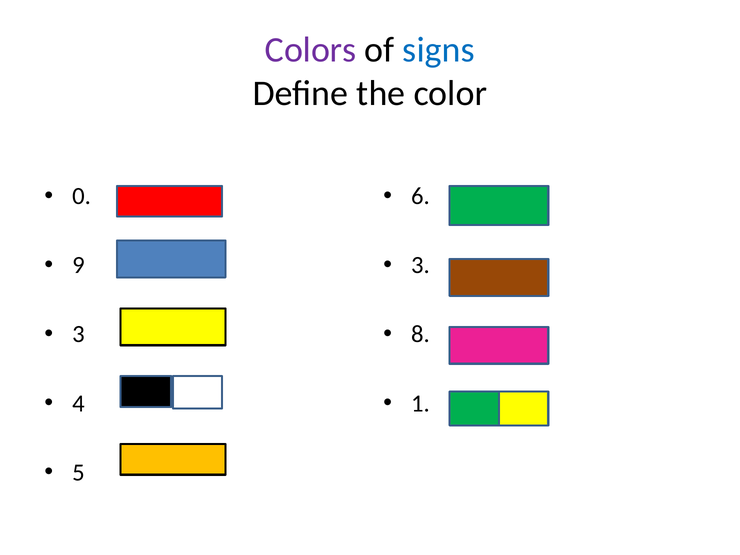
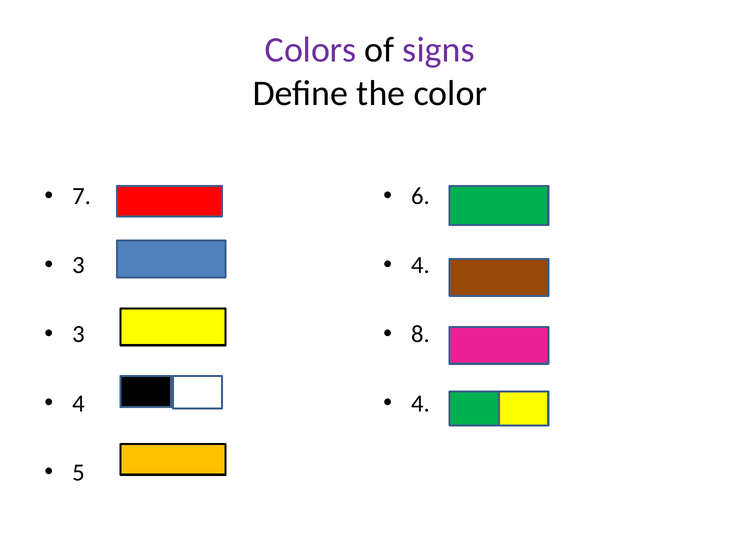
signs colour: blue -> purple (439, 50)
0: 0 -> 7 (82, 196)
9: 9 -> 3 (78, 265)
3: 3 -> 4 (420, 265)
1: 1 -> 4 (420, 403)
